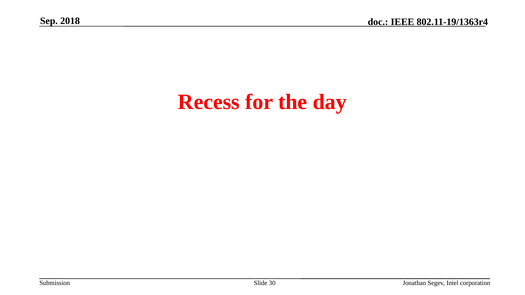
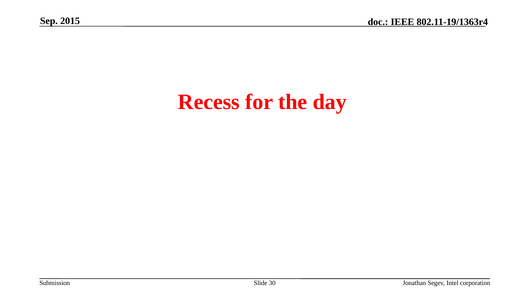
2018: 2018 -> 2015 (70, 21)
